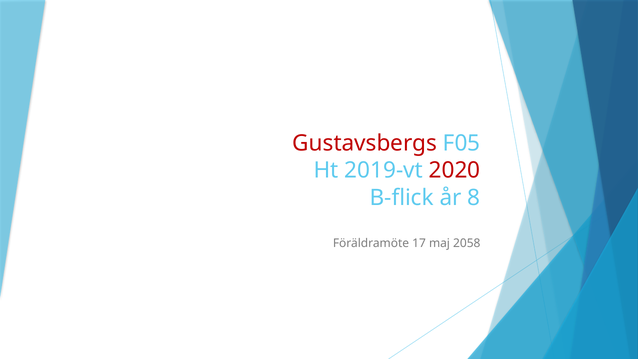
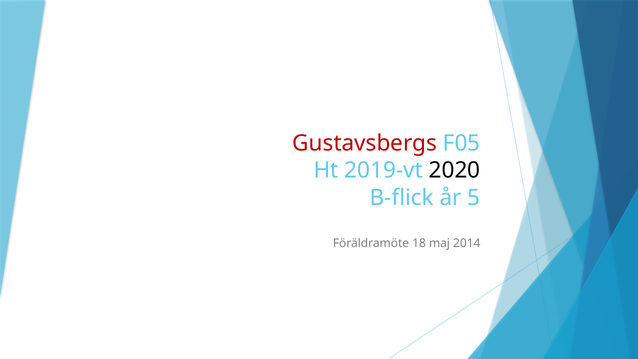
2020 colour: red -> black (455, 170)
8: 8 -> 5 (474, 198)
17: 17 -> 18 (419, 243)
2058: 2058 -> 2014 (467, 243)
